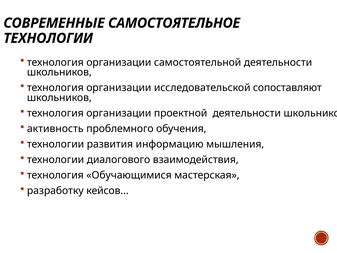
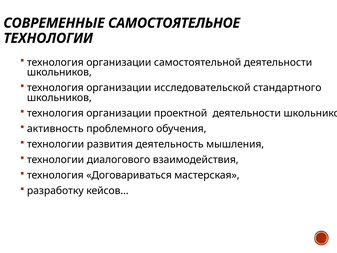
сопоставляют: сопоставляют -> стандартного (287, 88)
информацию: информацию -> деятельность (170, 144)
Обучающимися: Обучающимися -> Договариваться (129, 175)
